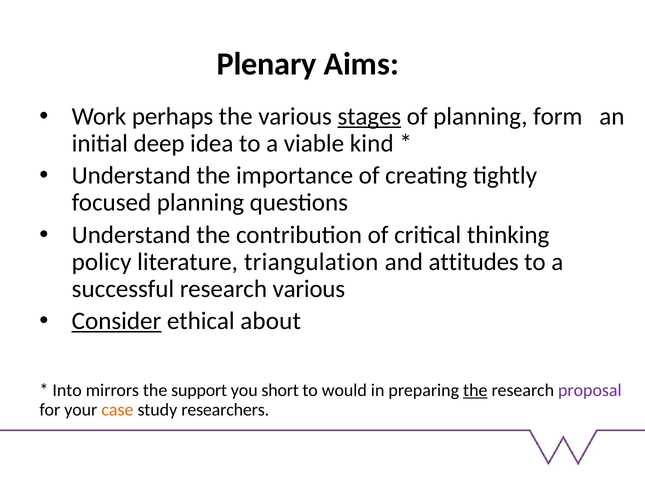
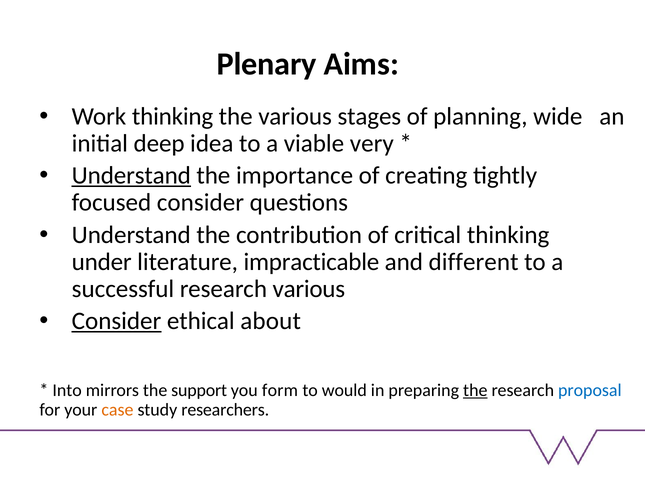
Work perhaps: perhaps -> thinking (173, 116)
stages underline: present -> none (369, 116)
form: form -> wide (558, 116)
kind: kind -> very (372, 143)
Understand underline: none -> present (131, 175)
focused planning: planning -> consider (200, 203)
policy: policy -> under (102, 262)
triangulation: triangulation -> impracticable (311, 262)
attitudes: attitudes -> different (474, 262)
short: short -> form (280, 390)
proposal colour: purple -> blue (590, 390)
